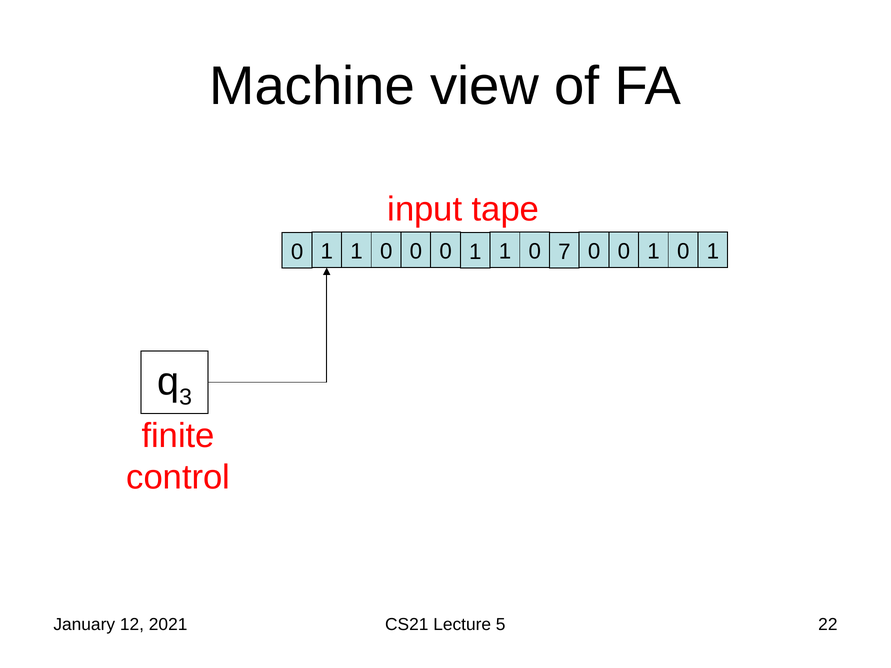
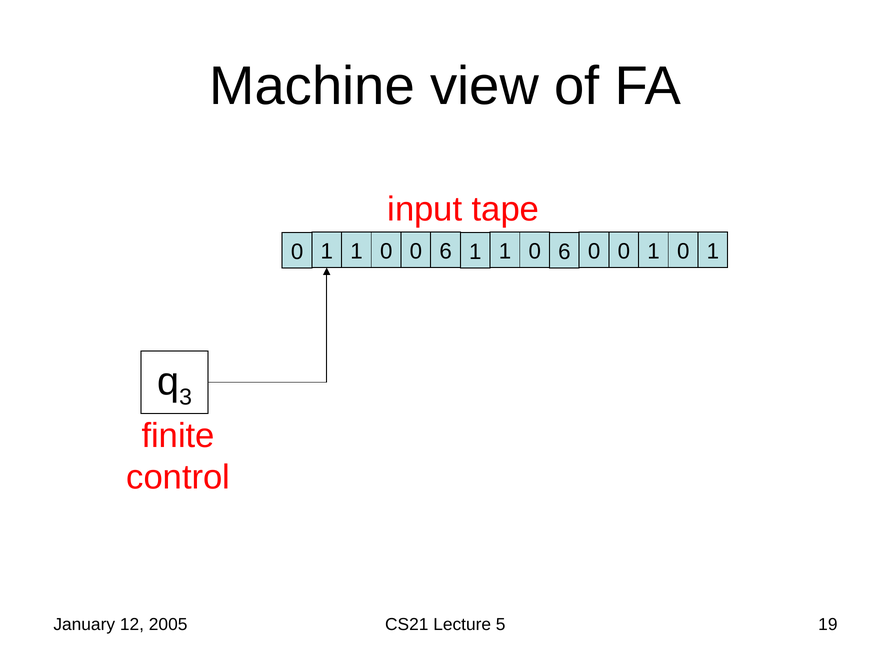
0 0 0: 0 -> 6 (446, 251)
1 0 7: 7 -> 6 (564, 252)
2021: 2021 -> 2005 (168, 625)
22: 22 -> 19 (828, 625)
